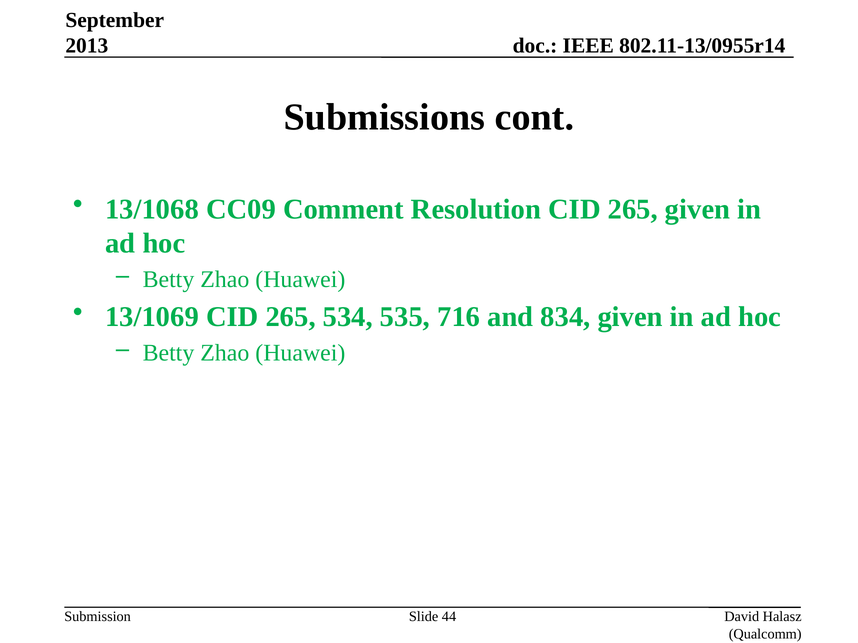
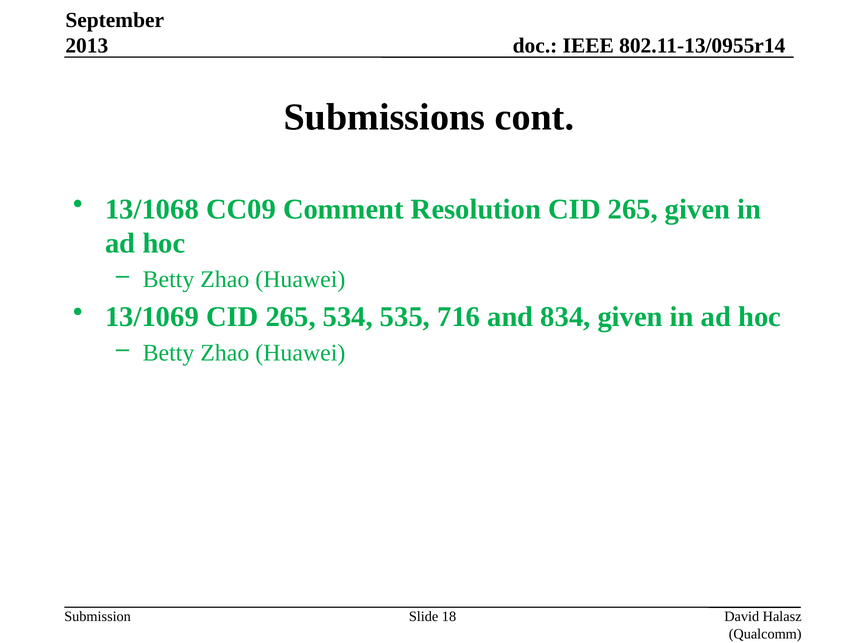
44: 44 -> 18 (449, 617)
